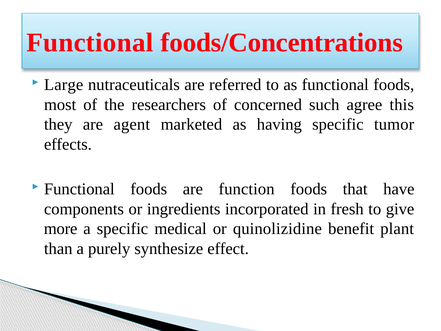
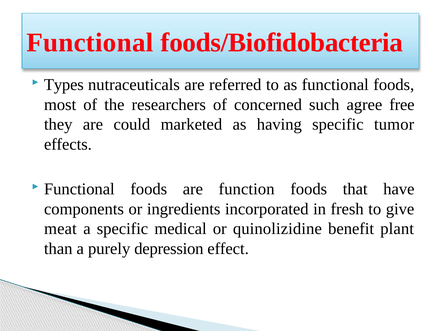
foods/Concentrations: foods/Concentrations -> foods/Biofidobacteria (282, 43)
Large: Large -> Types (64, 85)
this: this -> free (402, 105)
agent: agent -> could (132, 124)
more: more -> meat (60, 229)
synthesize: synthesize -> depression (169, 248)
